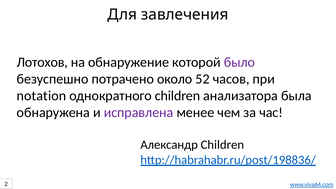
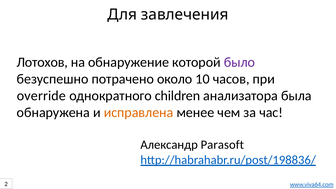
52: 52 -> 10 (203, 79)
notation: notation -> override (41, 96)
исправлена colour: purple -> orange (139, 113)
Александр Children: Children -> Parasoft (222, 145)
